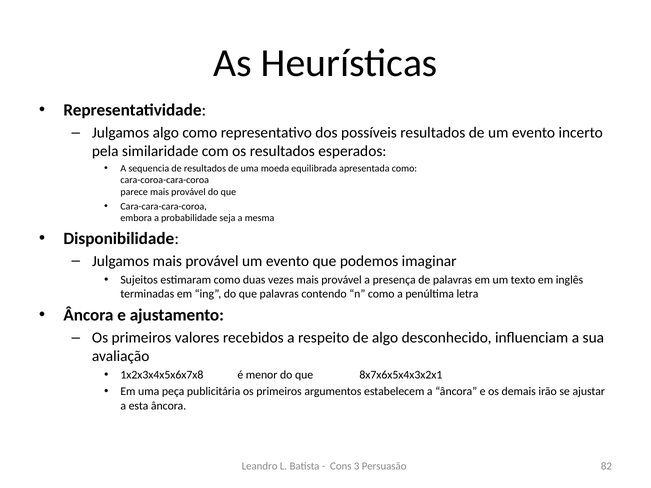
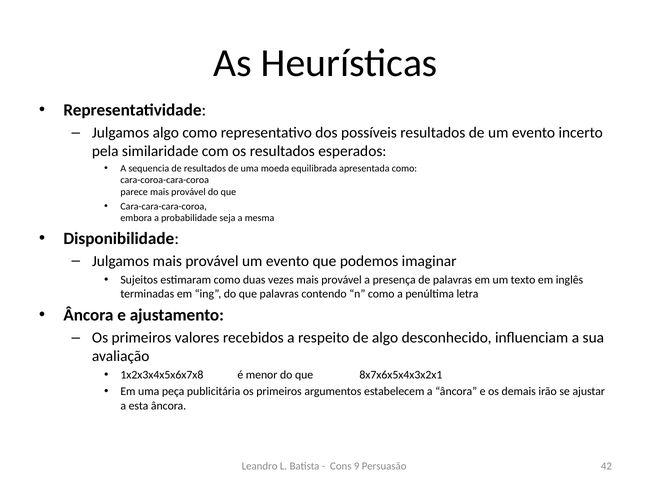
3: 3 -> 9 (357, 466)
82: 82 -> 42 (606, 466)
